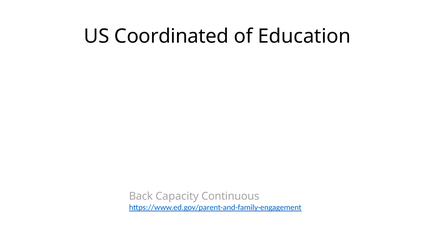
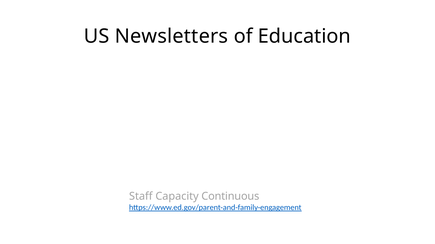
Coordinated: Coordinated -> Newsletters (171, 37)
Back: Back -> Staff (141, 197)
